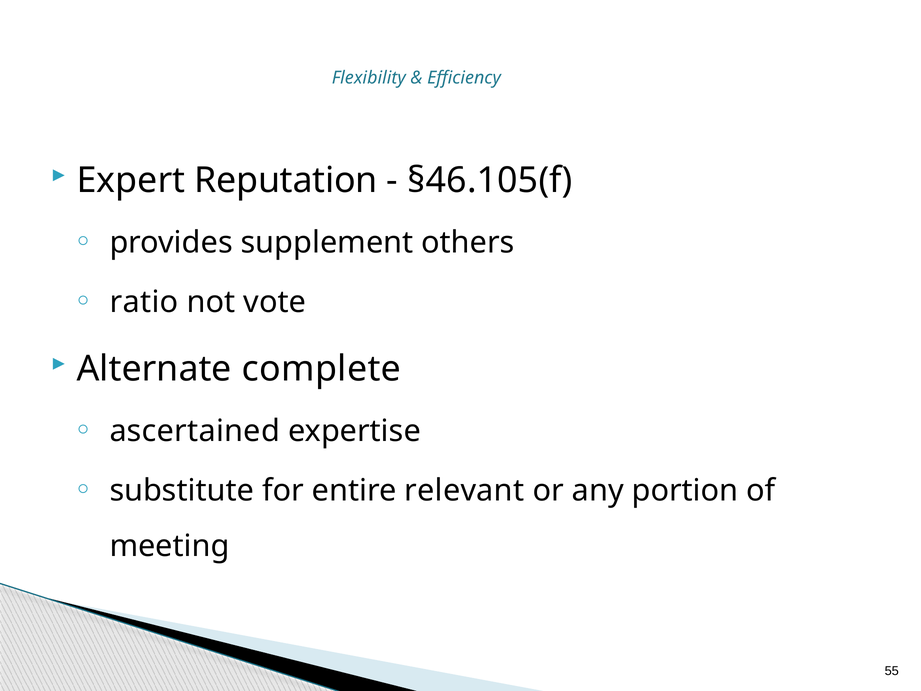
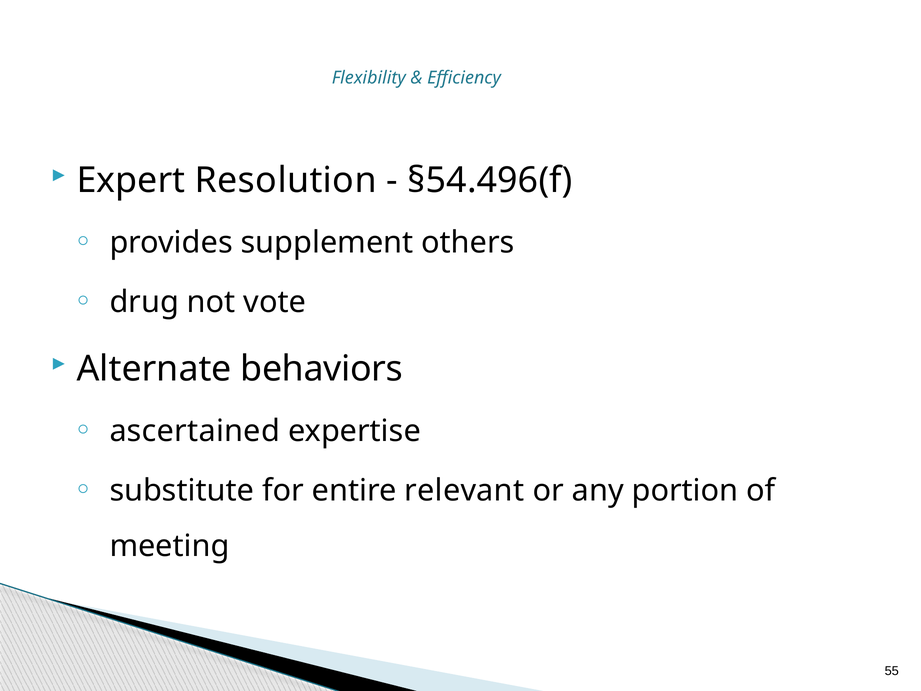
Reputation: Reputation -> Resolution (286, 181)
§46.105(f: §46.105(f -> §54.496(f (490, 181)
ratio: ratio -> drug (144, 302)
complete: complete -> behaviors (322, 369)
